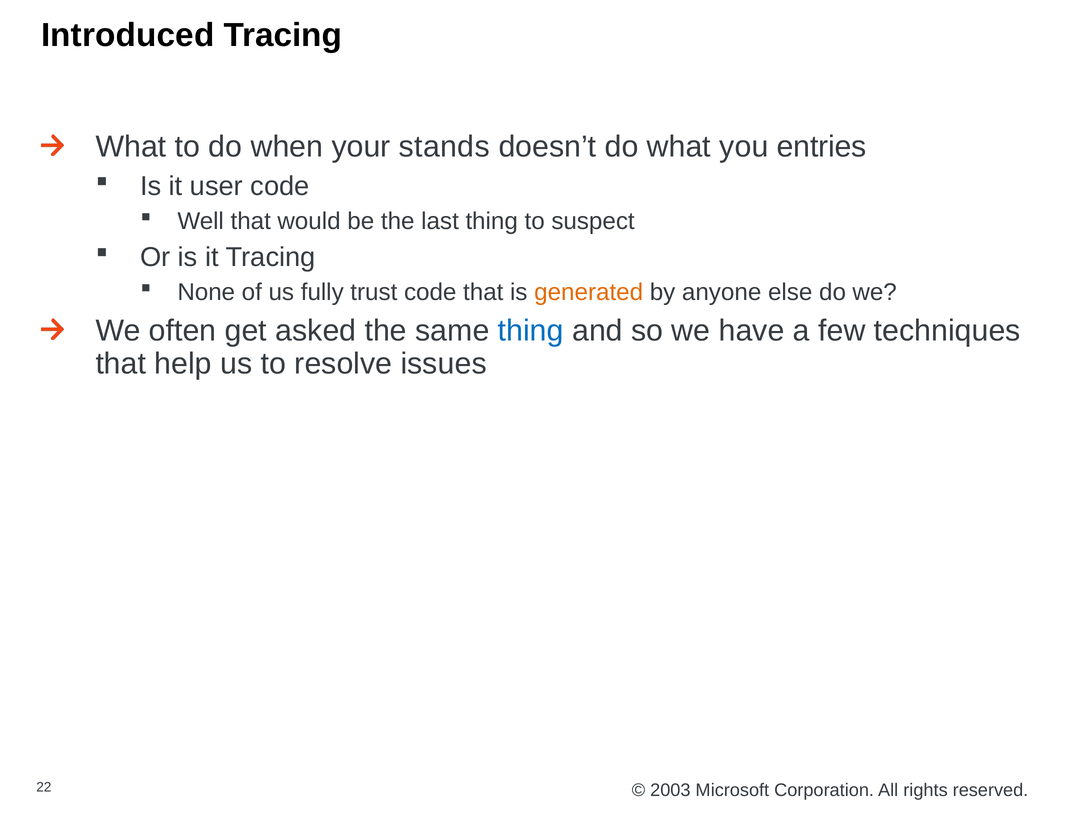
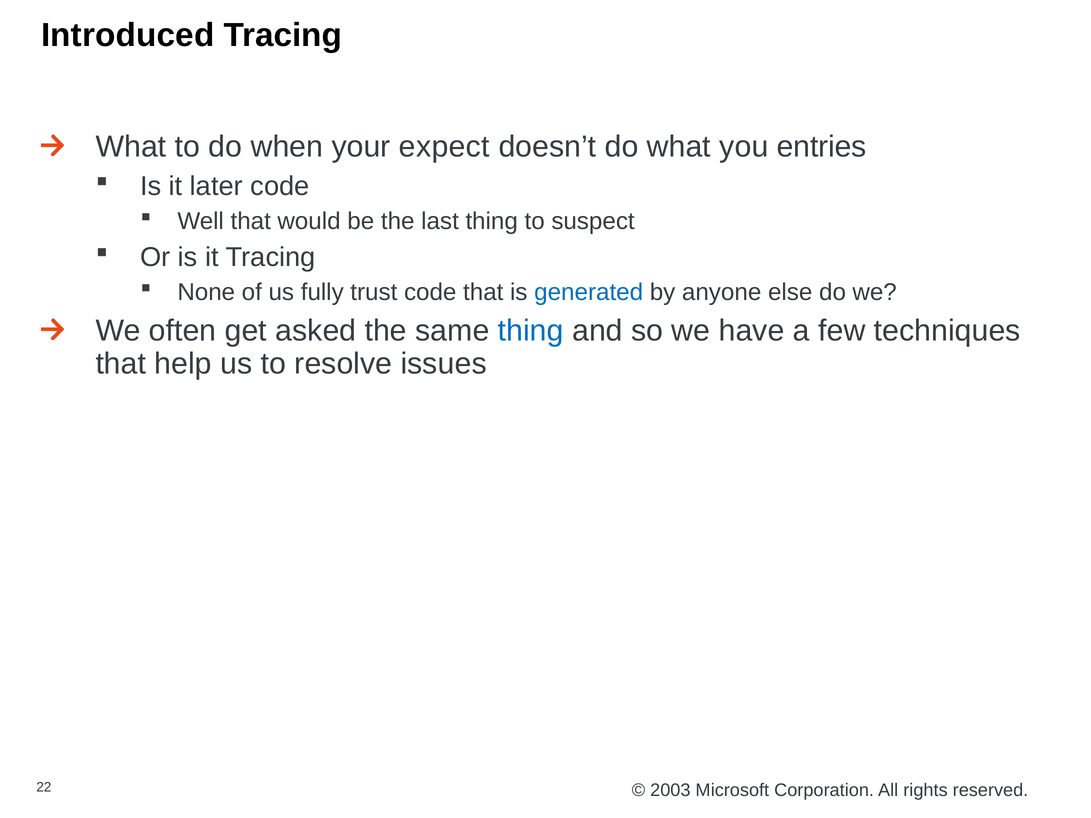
stands: stands -> expect (444, 147)
user: user -> later (216, 186)
generated colour: orange -> blue (589, 293)
